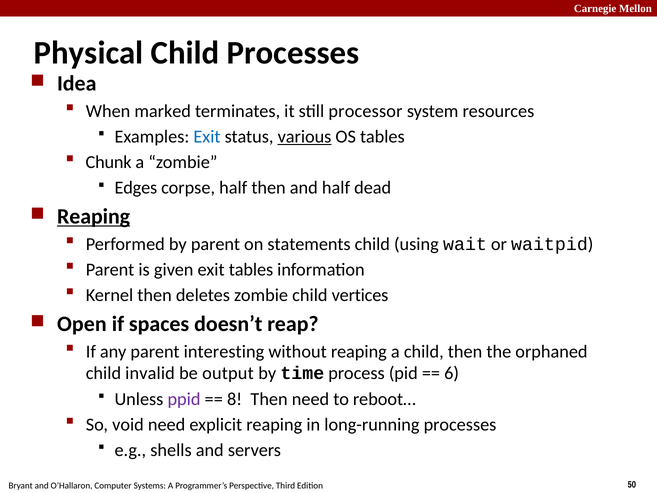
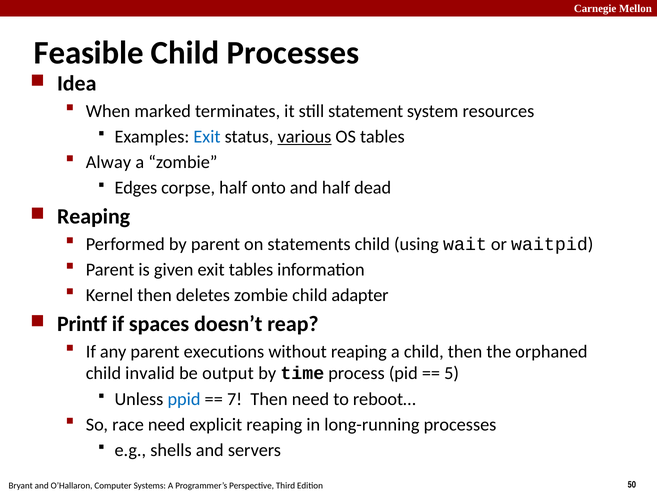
Physical: Physical -> Feasible (89, 53)
processor: processor -> statement (366, 111)
Chunk: Chunk -> Alway (108, 162)
half then: then -> onto (269, 188)
Reaping underline: present -> none (94, 217)
vertices: vertices -> adapter (360, 295)
Open: Open -> Printf (82, 324)
interesting: interesting -> executions (224, 351)
6: 6 -> 5 (452, 373)
ppid colour: purple -> blue (184, 399)
8: 8 -> 7 (235, 399)
void: void -> race (128, 424)
